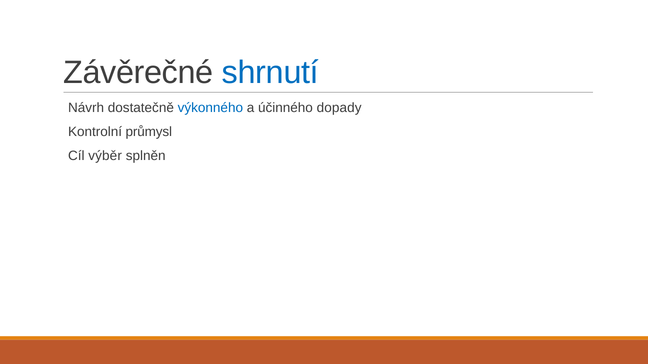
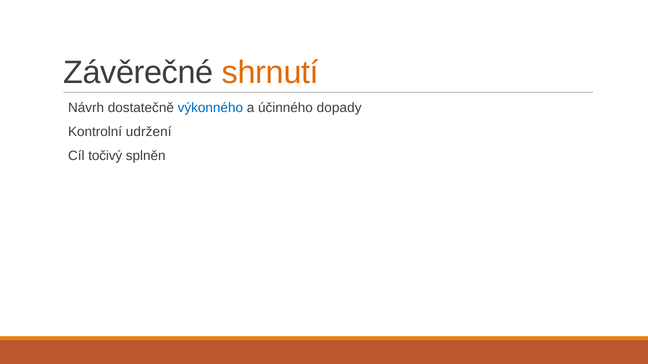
shrnutí colour: blue -> orange (270, 73)
průmysl: průmysl -> udržení (149, 132)
výběr: výběr -> točivý (105, 156)
